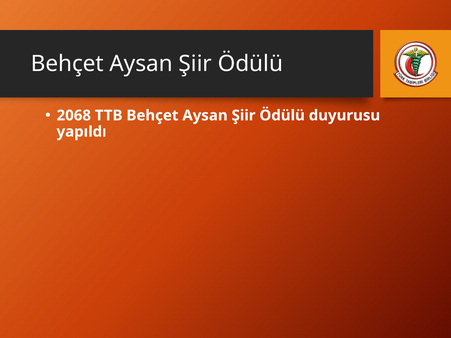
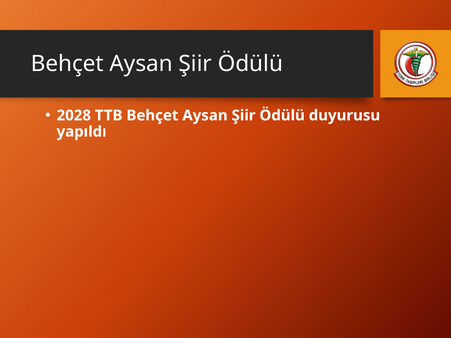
2068: 2068 -> 2028 (74, 116)
